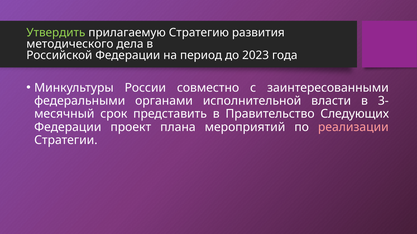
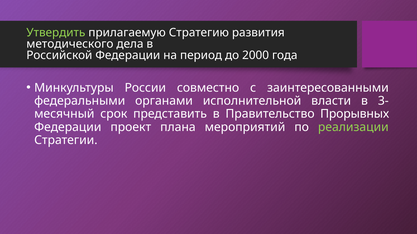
2023: 2023 -> 2000 (256, 55)
Следующих: Следующих -> Прорывных (355, 114)
реализации colour: pink -> light green (353, 127)
